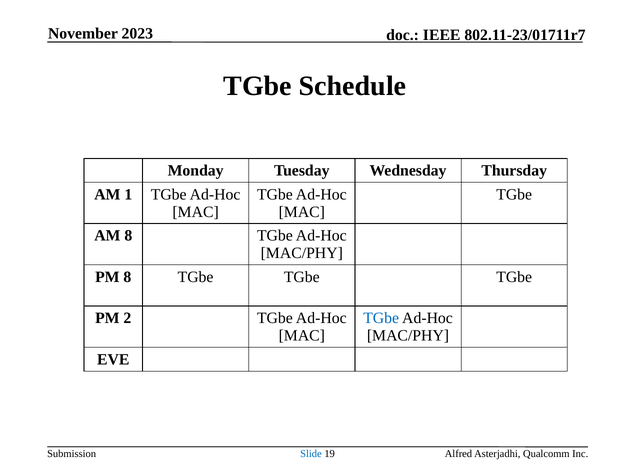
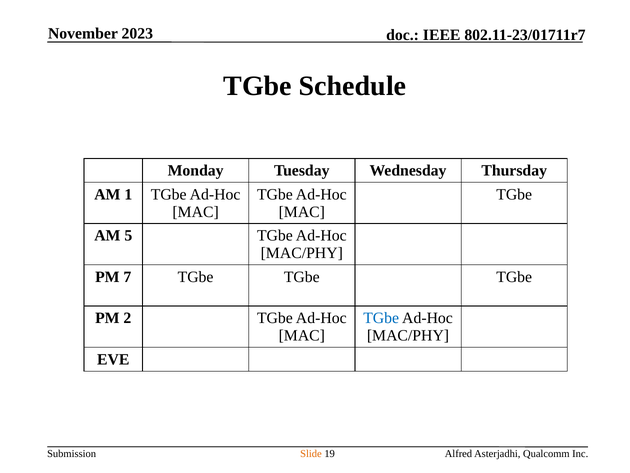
AM 8: 8 -> 5 (128, 235)
PM 8: 8 -> 7 (127, 277)
Slide colour: blue -> orange (311, 453)
